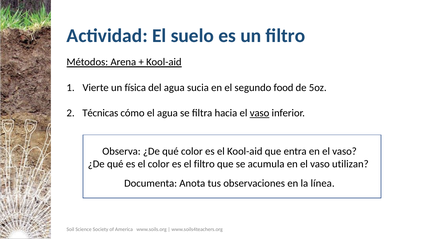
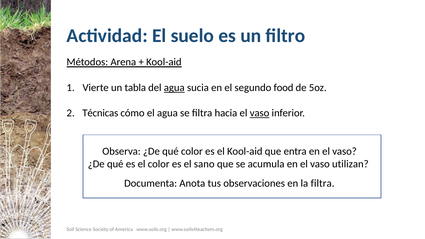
física: física -> tabla (135, 88)
agua underline: none -> present (174, 88)
el filtro: filtro -> sano (204, 164)
la línea: línea -> filtra (323, 183)
